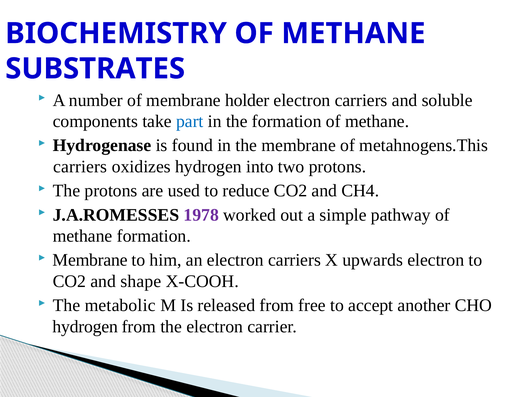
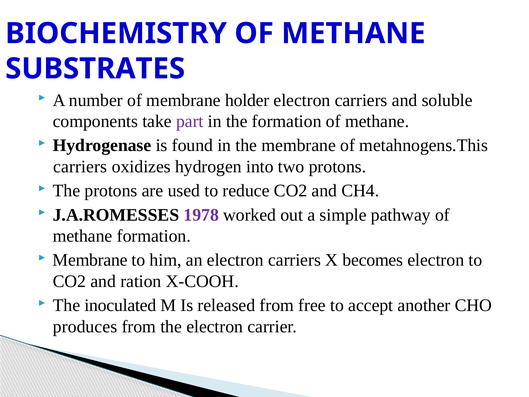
part colour: blue -> purple (190, 121)
upwards: upwards -> becomes (373, 260)
shape: shape -> ration (141, 281)
metabolic: metabolic -> inoculated (120, 305)
hydrogen: hydrogen -> produces (85, 326)
